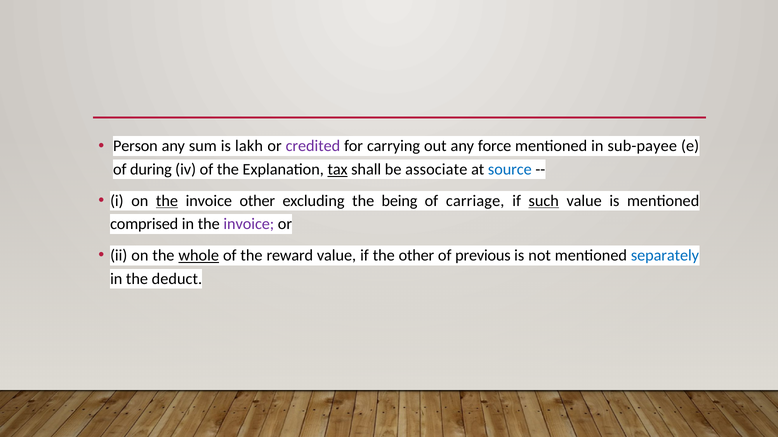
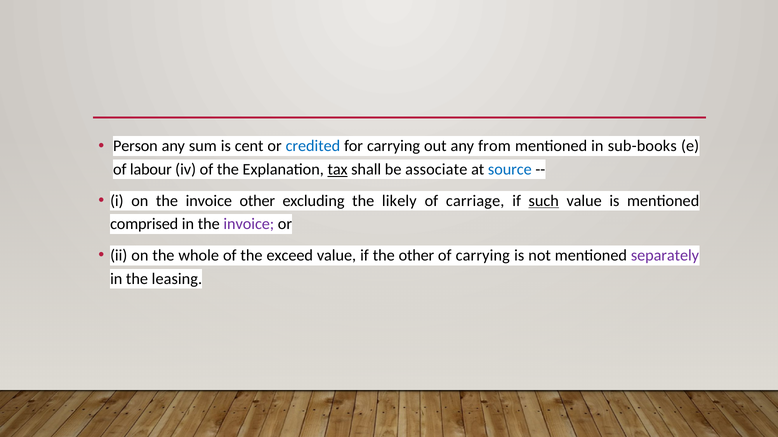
lakh: lakh -> cent (249, 146)
credited colour: purple -> blue (313, 146)
force: force -> from (494, 146)
sub-payee: sub-payee -> sub-books (642, 146)
during: during -> labour (151, 170)
the underline: present -> none (167, 201)
being: being -> likely (399, 201)
whole underline: present -> none (199, 256)
reward: reward -> exceed (290, 256)
of previous: previous -> carrying (483, 256)
separately colour: blue -> purple (665, 256)
deduct: deduct -> leasing (177, 279)
